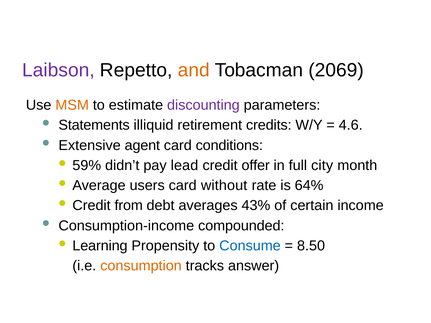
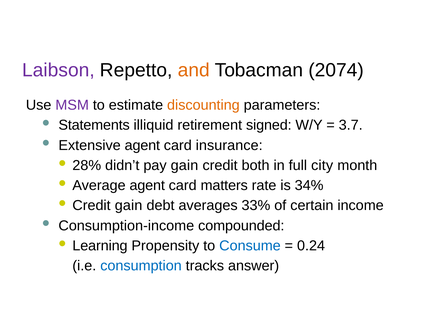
2069: 2069 -> 2074 (336, 70)
MSM colour: orange -> purple (72, 105)
discounting colour: purple -> orange (203, 105)
credits: credits -> signed (269, 125)
4.6: 4.6 -> 3.7 (351, 125)
conditions: conditions -> insurance (229, 145)
59%: 59% -> 28% (87, 165)
pay lead: lead -> gain (184, 165)
offer: offer -> both (256, 165)
Average users: users -> agent (147, 186)
without: without -> matters (224, 186)
64%: 64% -> 34% (309, 186)
Credit from: from -> gain (129, 206)
43%: 43% -> 33% (256, 206)
8.50: 8.50 -> 0.24 (311, 246)
consumption colour: orange -> blue (141, 266)
